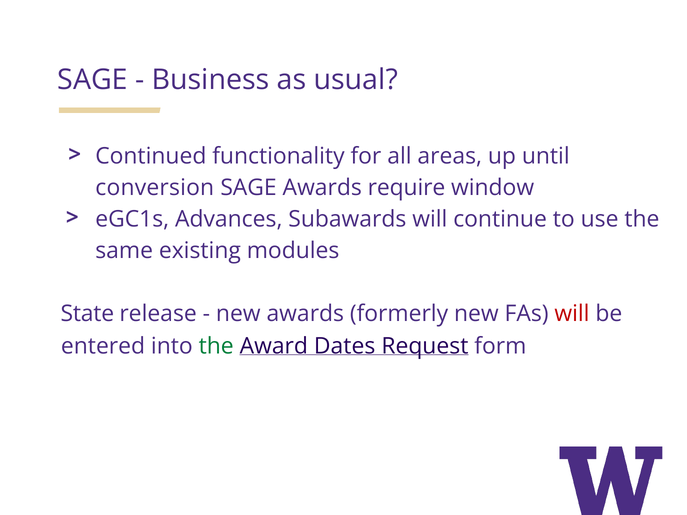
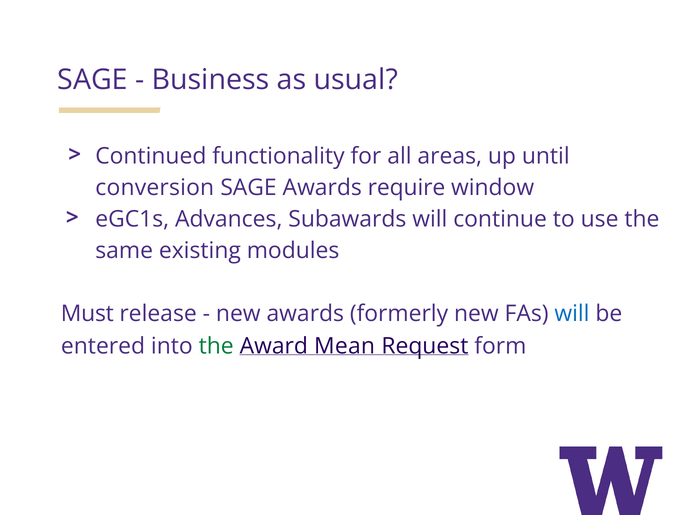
State: State -> Must (87, 314)
will colour: red -> blue (572, 314)
Dates: Dates -> Mean (345, 346)
